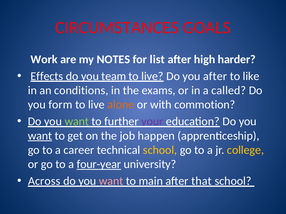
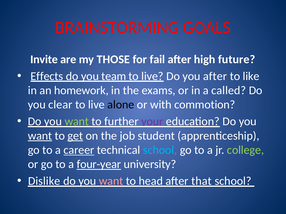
CIRCUMSTANCES: CIRCUMSTANCES -> BRAINSTORMING (117, 28)
Work: Work -> Invite (44, 59)
NOTES: NOTES -> THOSE (113, 59)
list: list -> fail (157, 59)
harder: harder -> future (237, 59)
conditions: conditions -> homework (81, 91)
form: form -> clear (60, 105)
alone colour: orange -> black (121, 105)
get underline: none -> present (75, 136)
happen: happen -> student (156, 136)
career underline: none -> present (79, 150)
school colour: yellow -> light blue (160, 150)
college colour: yellow -> light green (246, 150)
Across: Across -> Dislike (44, 181)
main: main -> head (151, 181)
